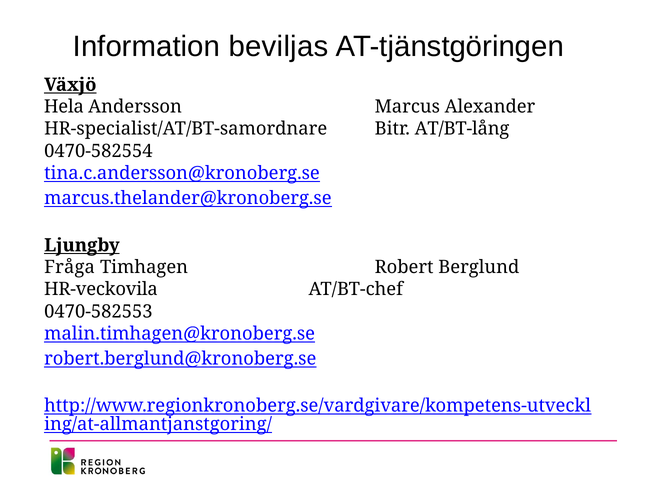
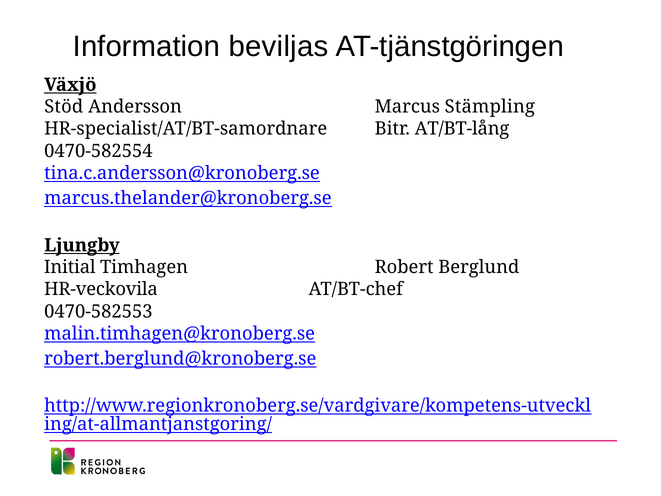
Hela: Hela -> Stöd (64, 107)
Alexander: Alexander -> Stämpling (490, 107)
Fråga: Fråga -> Initial (70, 267)
